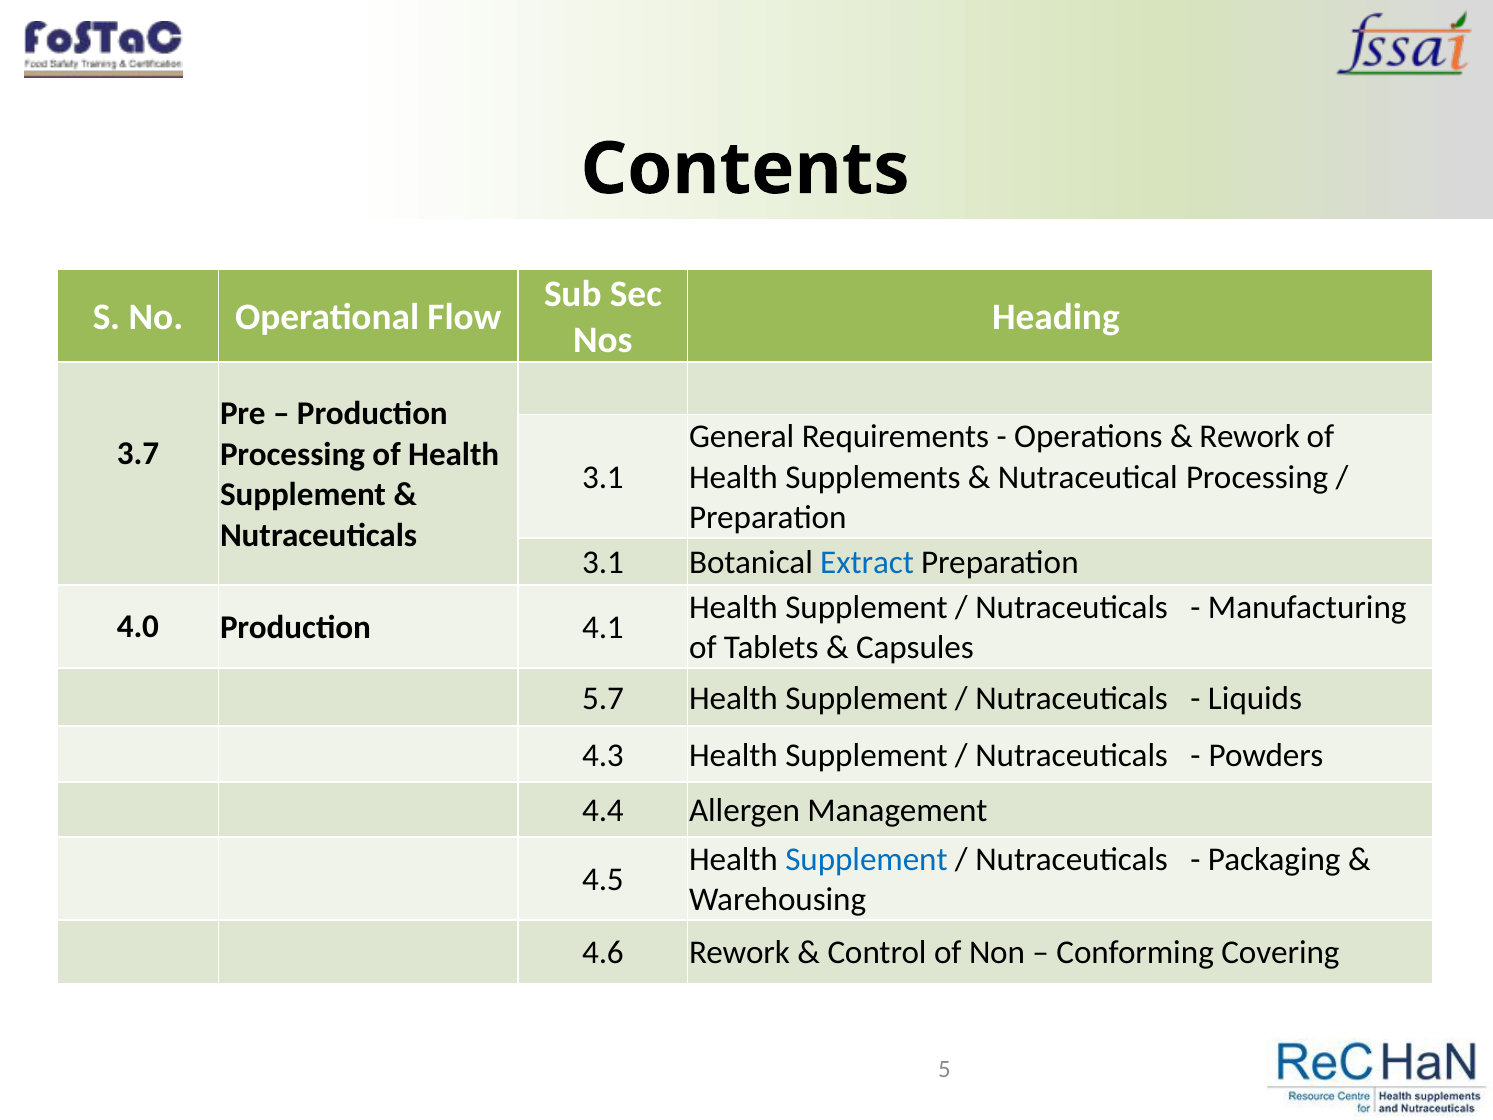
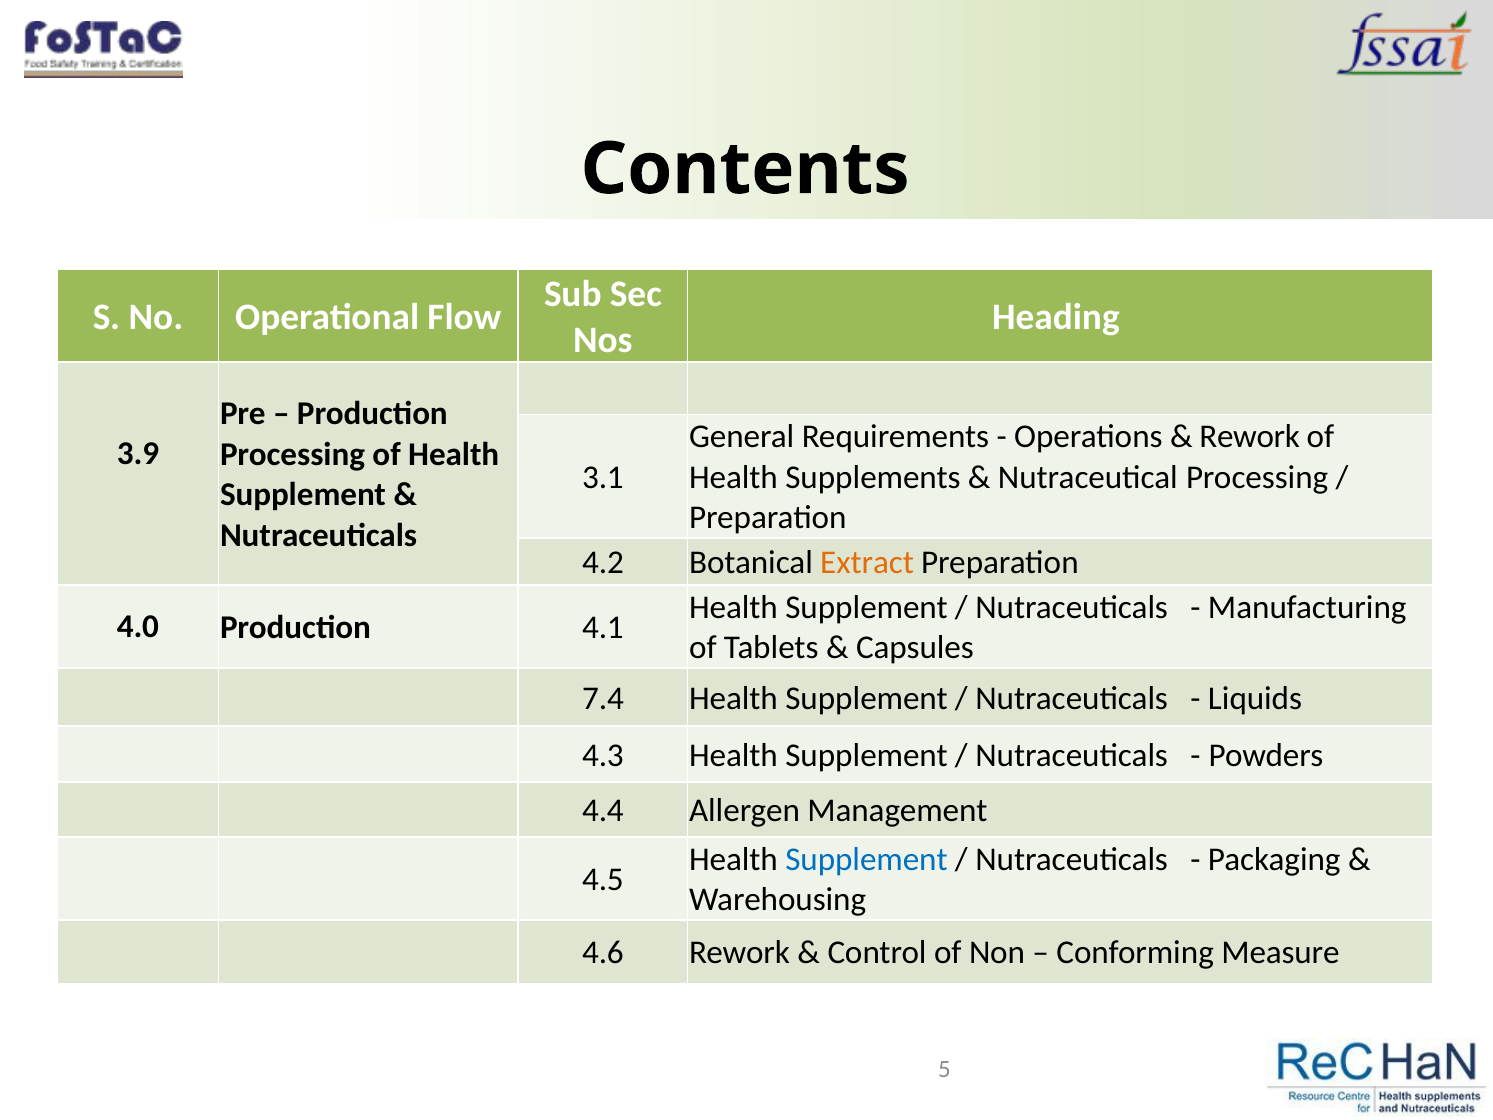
3.7: 3.7 -> 3.9 (138, 454)
3.1: 3.1 -> 4.2 (603, 562)
Extract colour: blue -> orange (867, 562)
5.7: 5.7 -> 7.4 (603, 698)
Covering: Covering -> Measure (1280, 953)
